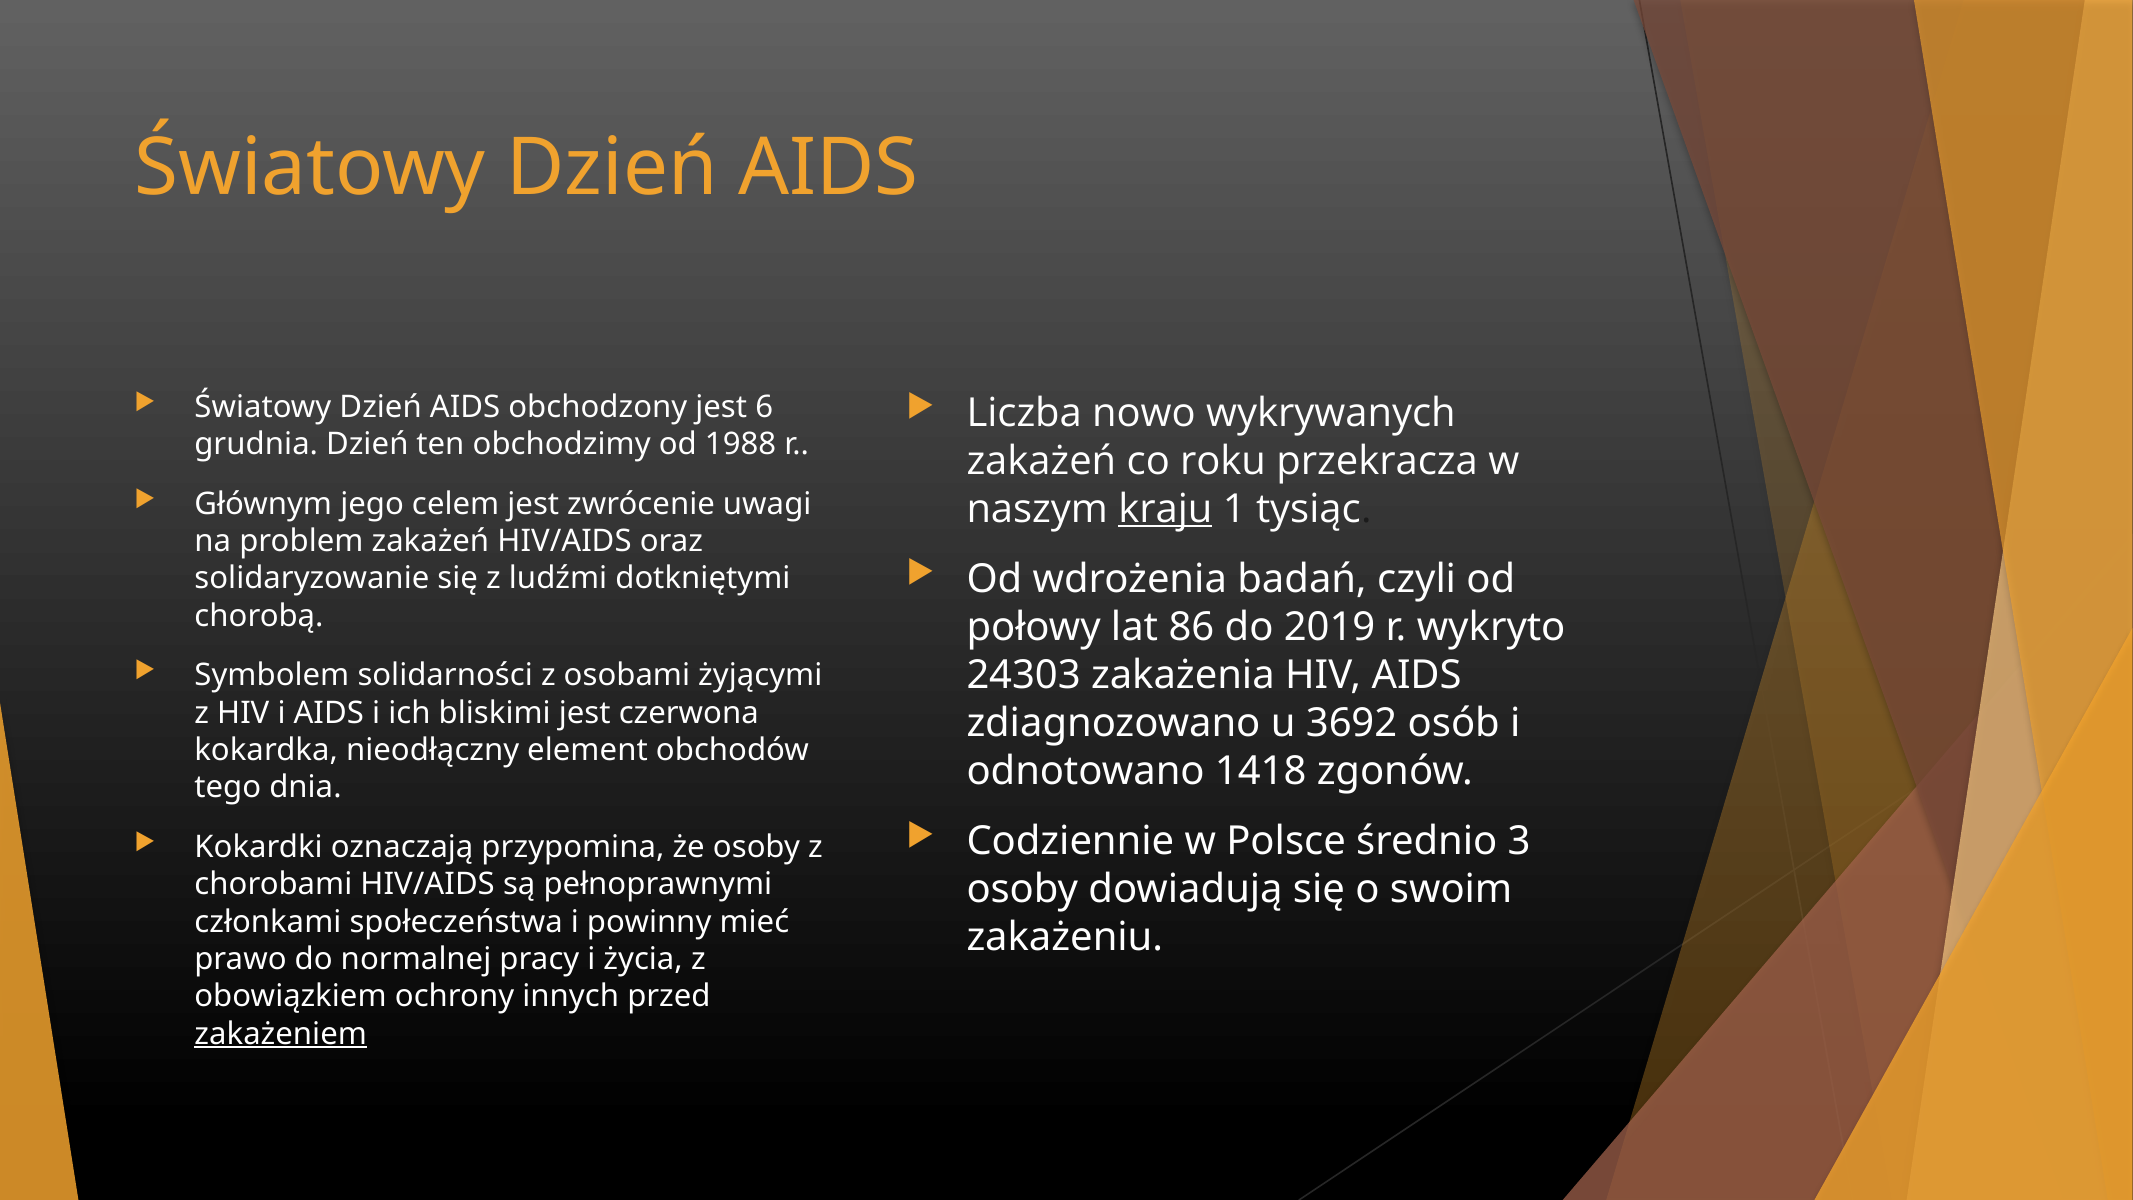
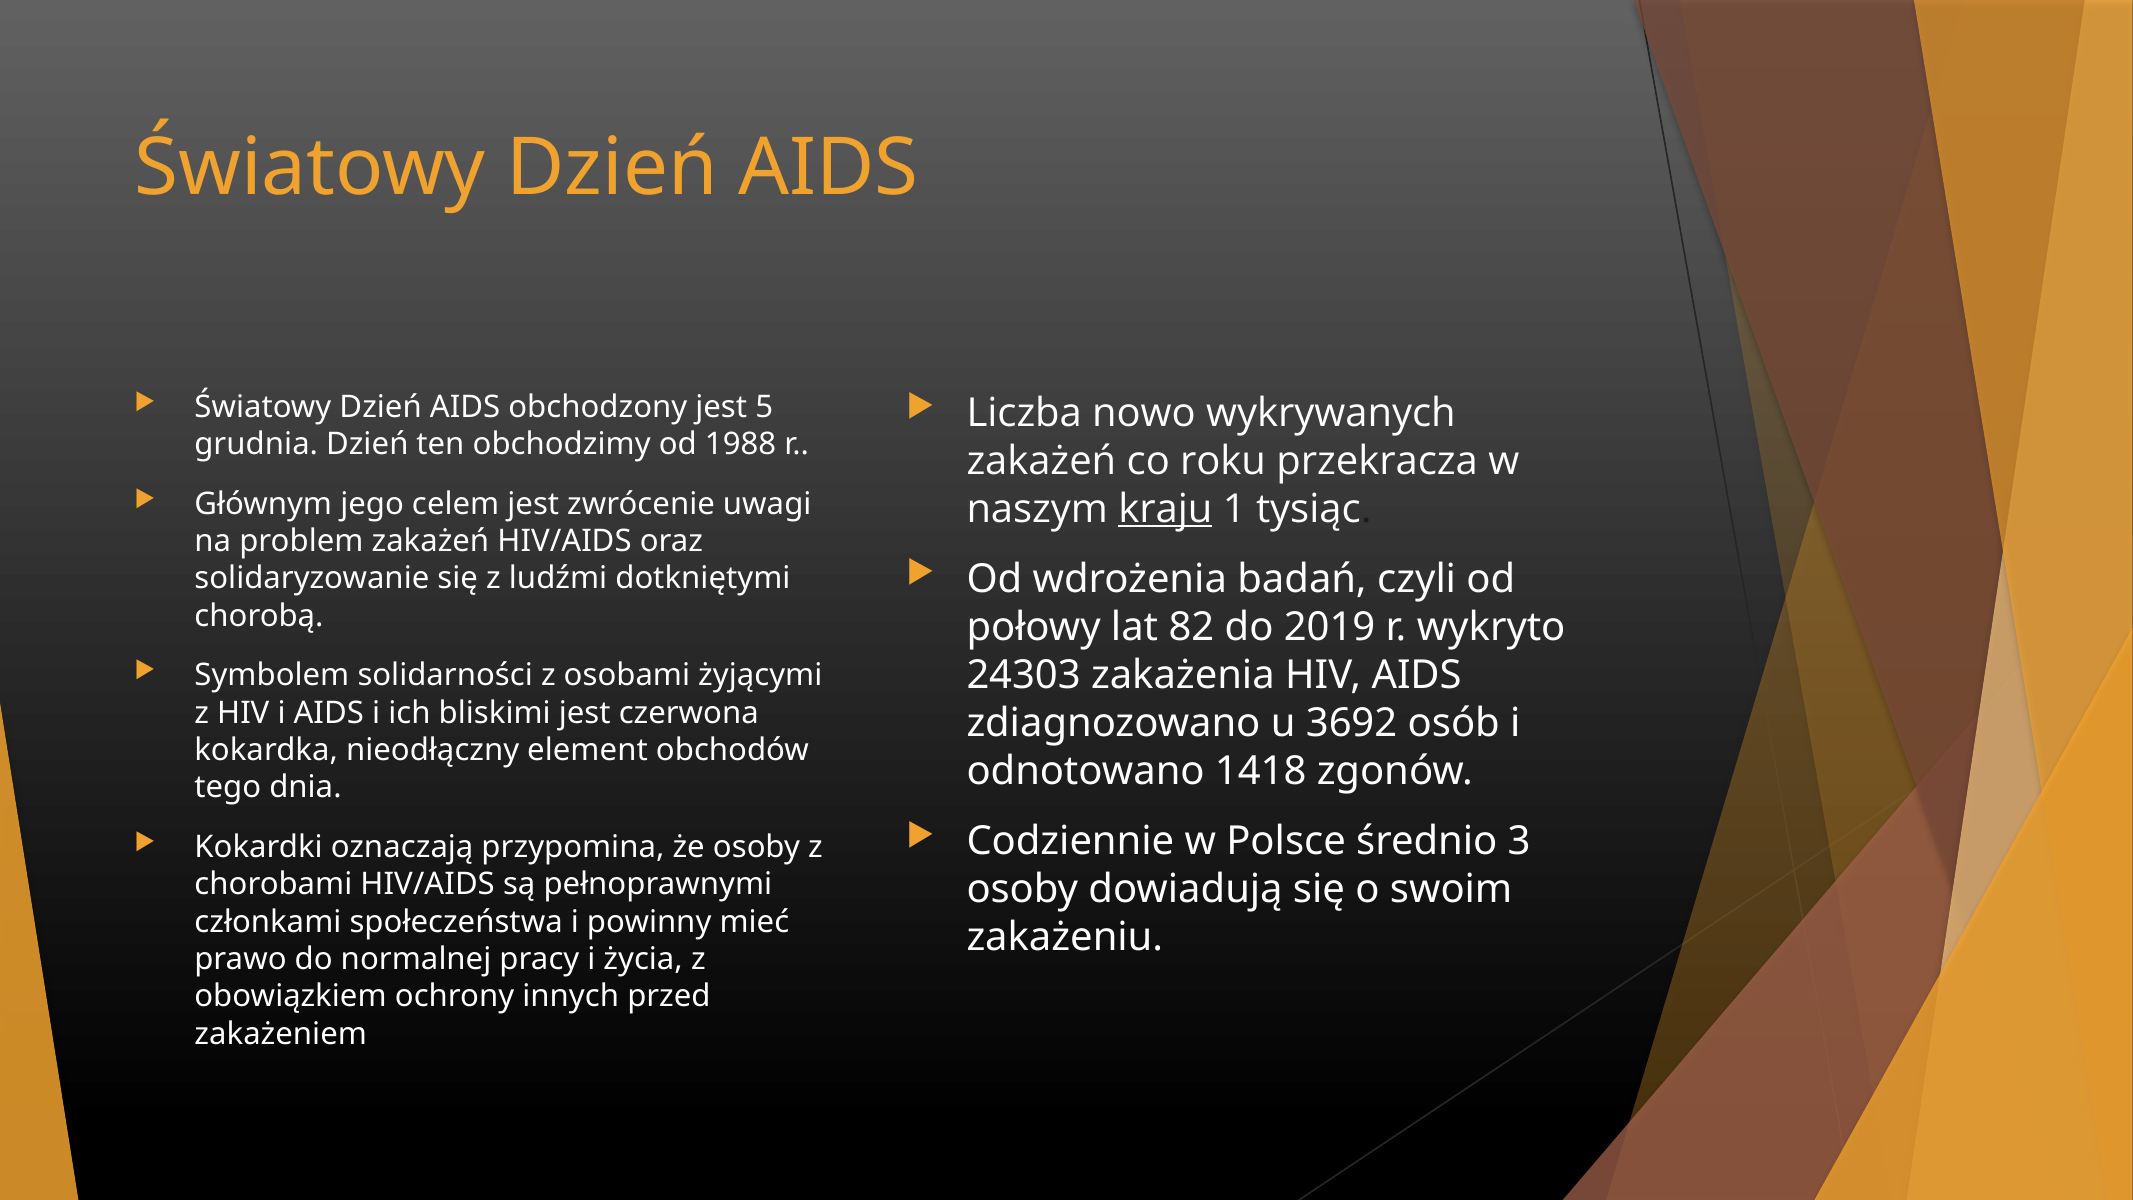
6: 6 -> 5 (764, 407)
86: 86 -> 82 (1191, 627)
zakażeniem underline: present -> none (281, 1034)
